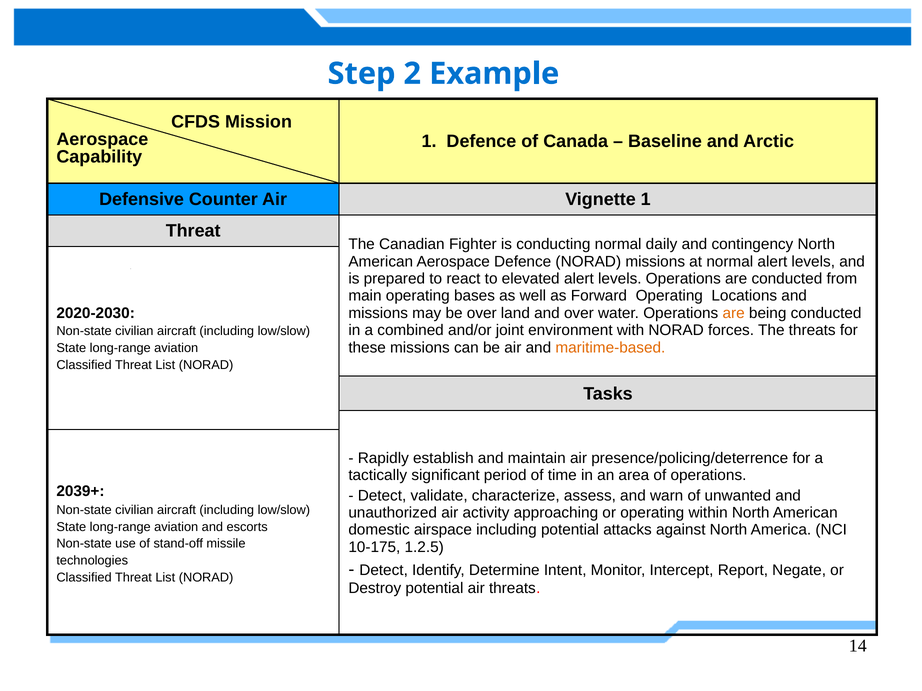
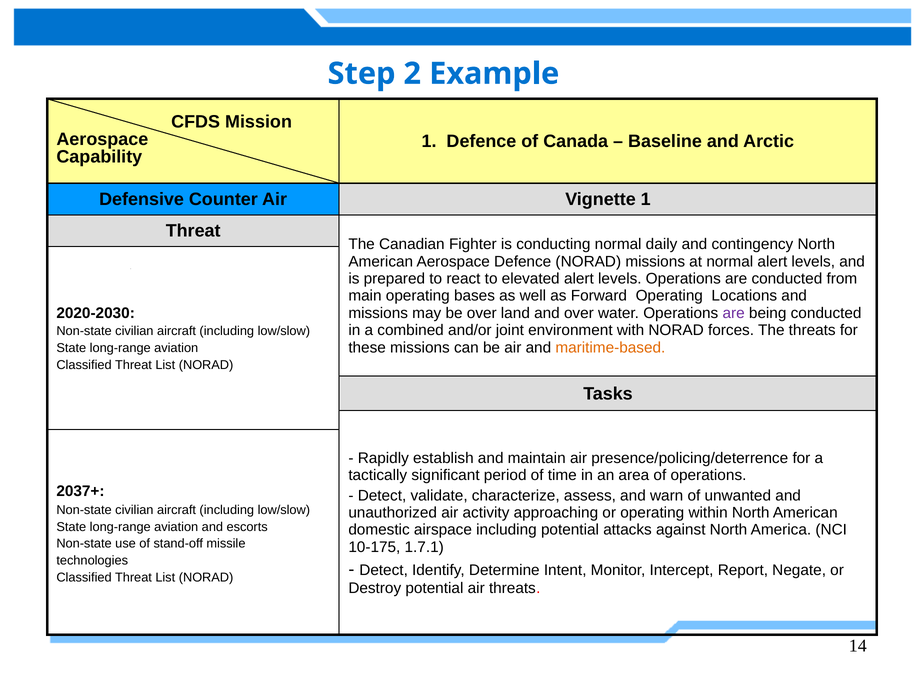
are colour: orange -> purple (734, 313)
2039+: 2039+ -> 2037+ (80, 491)
1.2.5: 1.2.5 -> 1.7.1 (424, 547)
